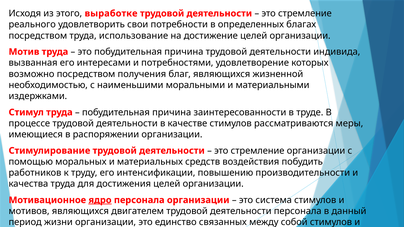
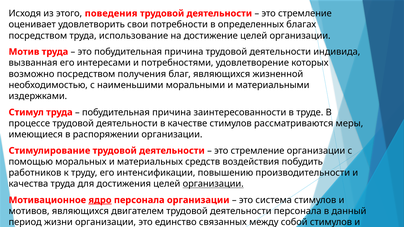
выработке: выработке -> поведения (111, 13)
реального: реального -> оценивает (32, 25)
организации underline: none -> present (213, 184)
